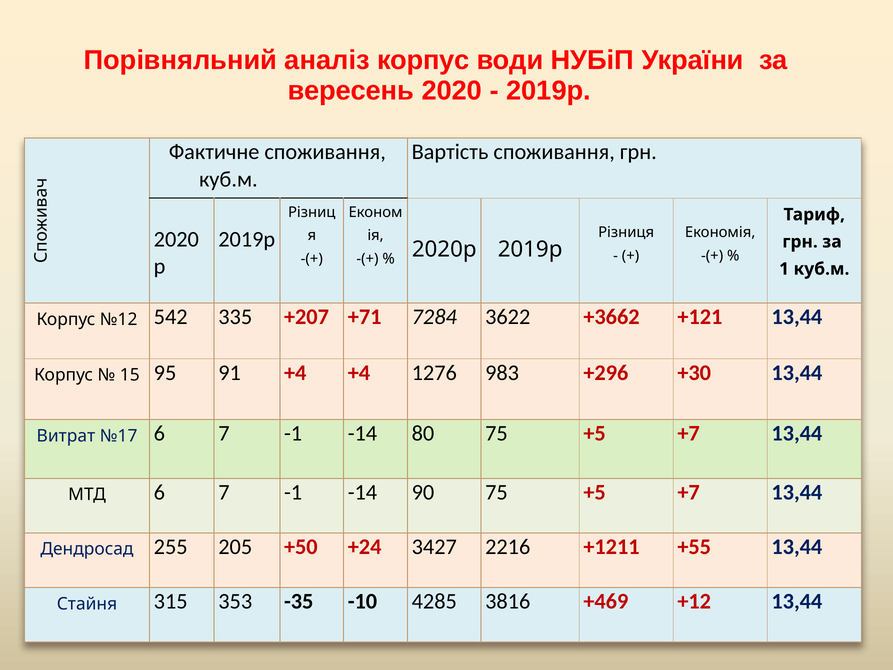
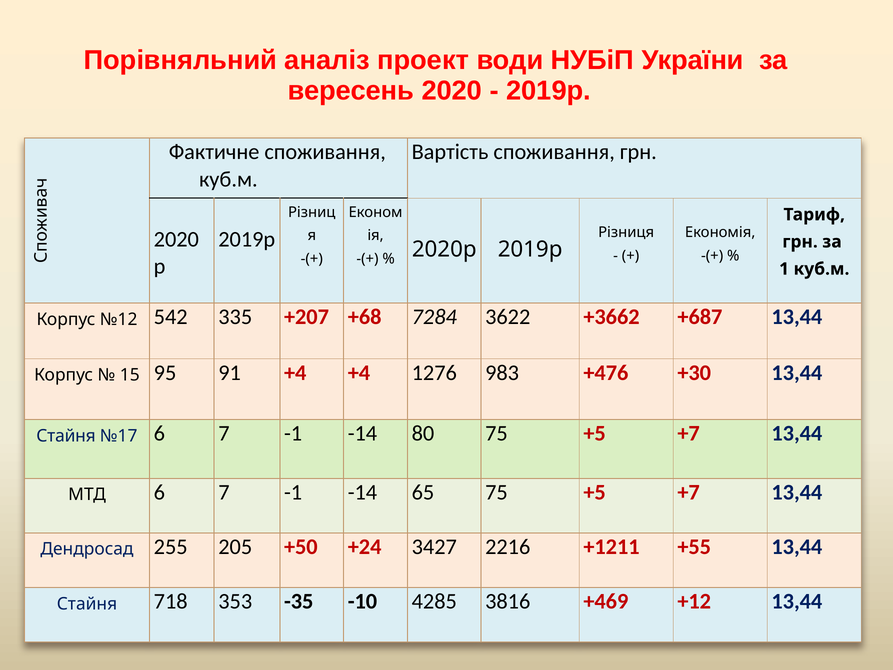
аналіз корпус: корпус -> проект (423, 60)
+71: +71 -> +68 (365, 317)
+121: +121 -> +687 (700, 317)
+296: +296 -> +476 (606, 373)
Витрат: Витрат -> Стайня (66, 436)
90: 90 -> 65 (423, 492)
315: 315 -> 718 (171, 601)
